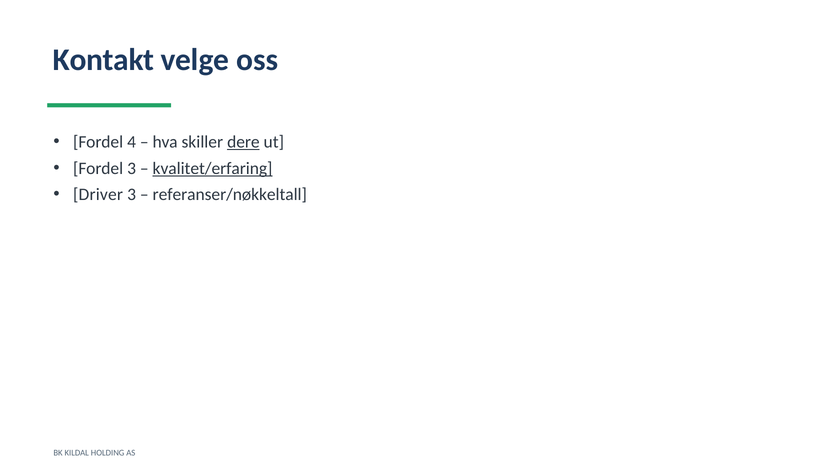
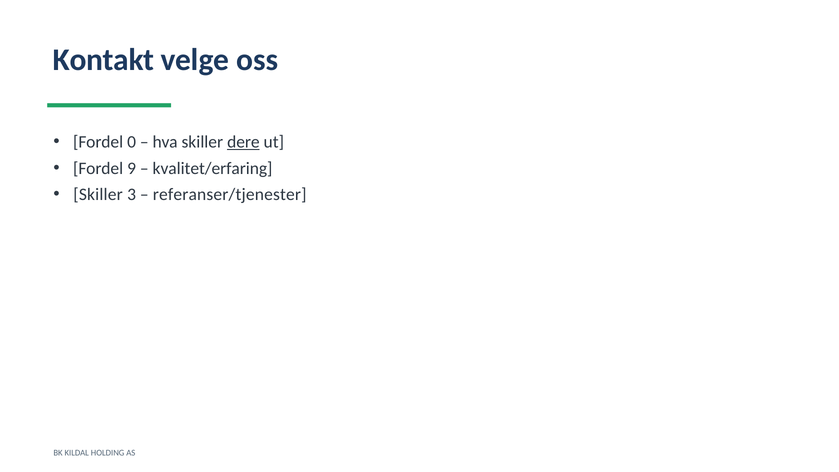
4: 4 -> 0 (132, 142)
Fordel 3: 3 -> 9 (132, 168)
kvalitet/erfaring underline: present -> none (213, 168)
Driver: Driver -> Skiller (98, 195)
referanser/nøkkeltall: referanser/nøkkeltall -> referanser/tjenester (230, 195)
